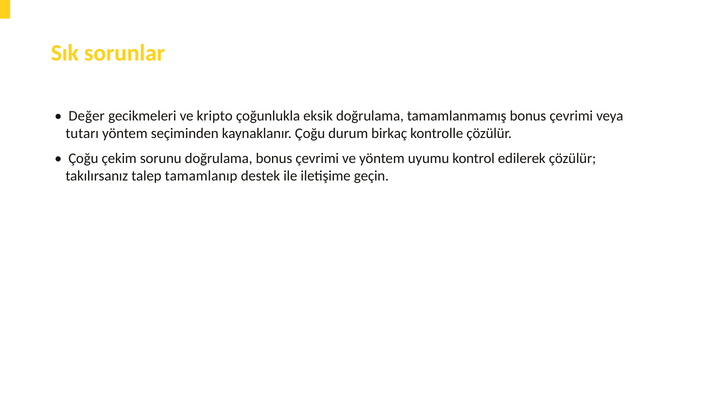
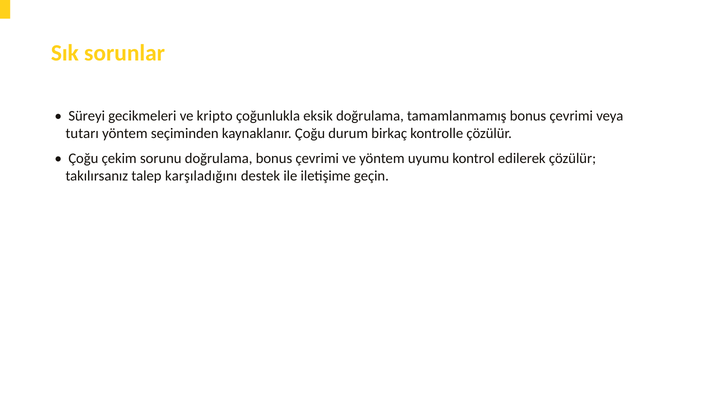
Değer: Değer -> Süreyi (87, 116)
tamamlanıp: tamamlanıp -> karşıladığını (201, 176)
